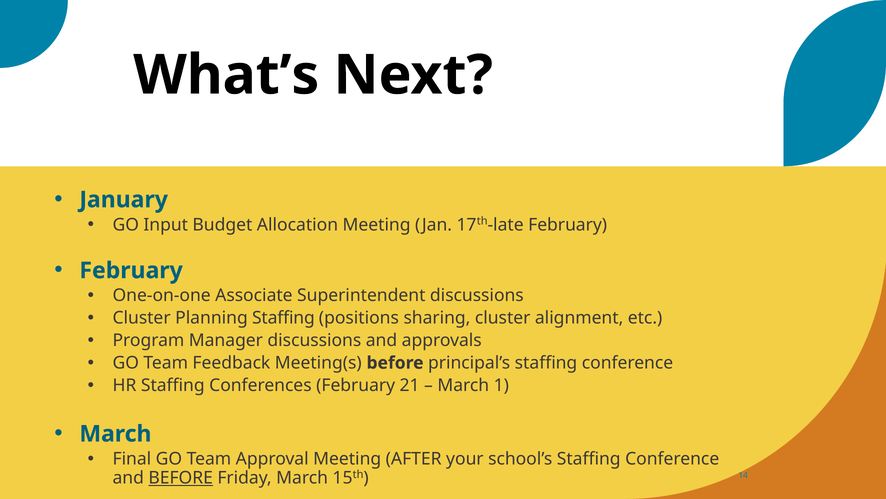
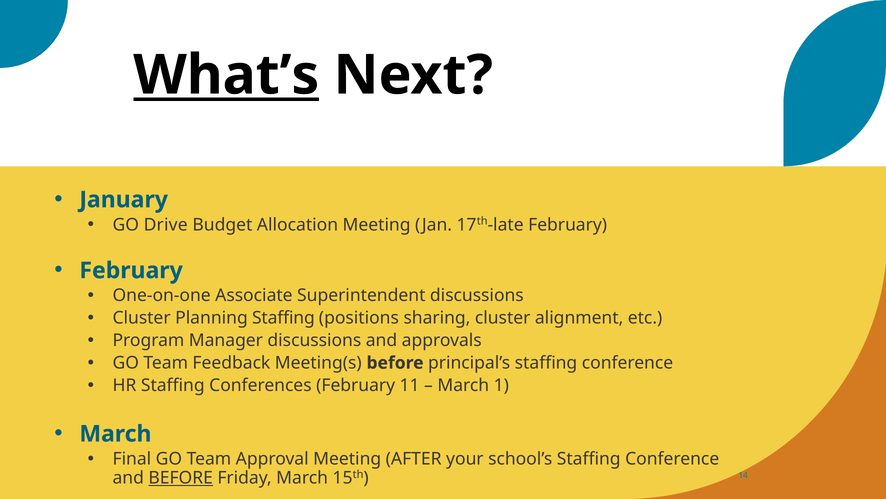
What’s underline: none -> present (226, 75)
Input: Input -> Drive (166, 224)
21: 21 -> 11 (410, 385)
